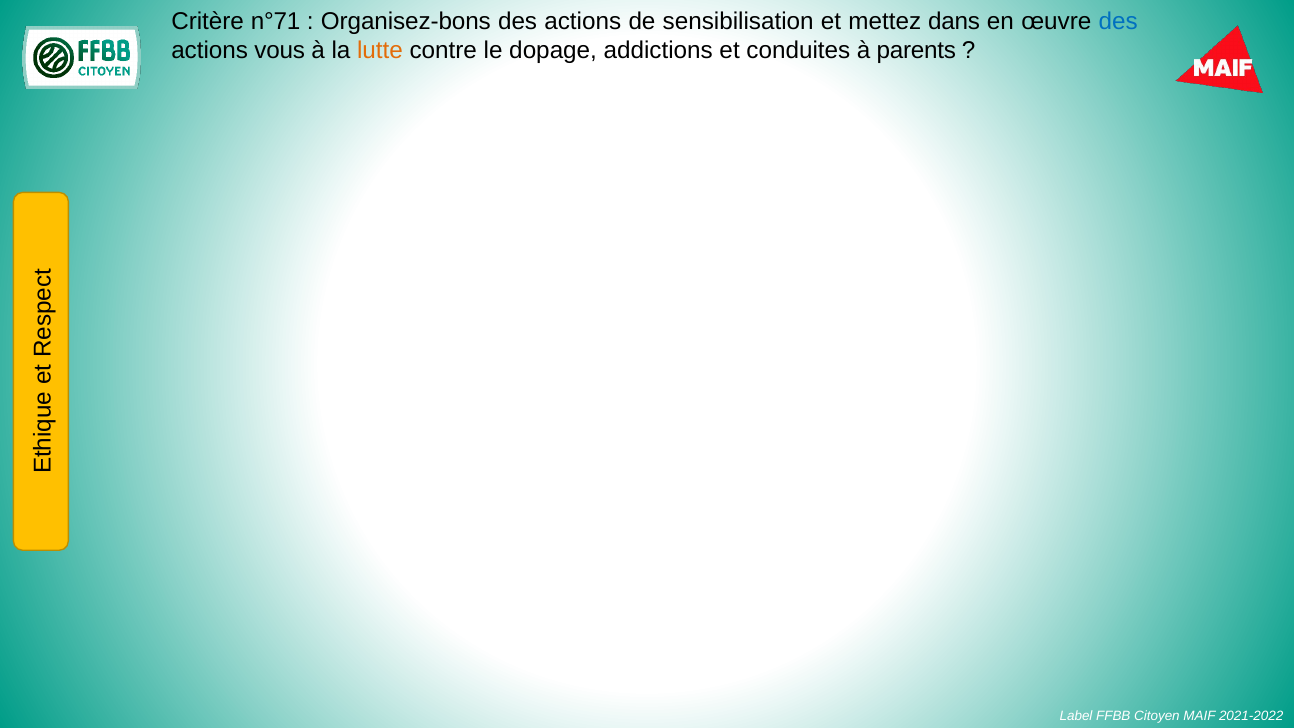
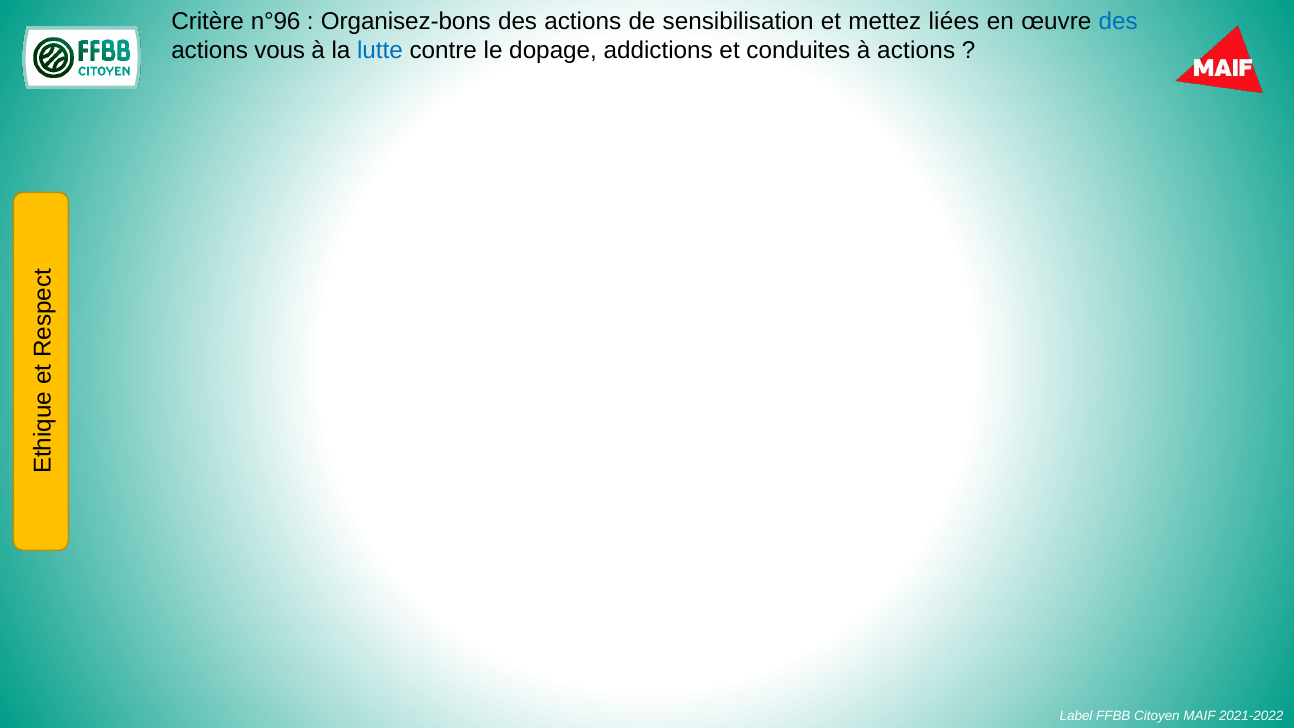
n°71: n°71 -> n°96 (276, 21)
dans: dans -> liées (954, 21)
lutte colour: orange -> blue (380, 50)
à parents: parents -> actions (916, 50)
